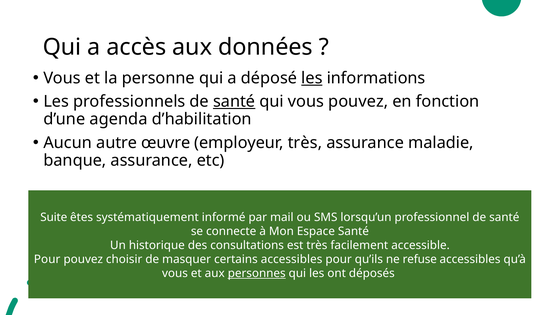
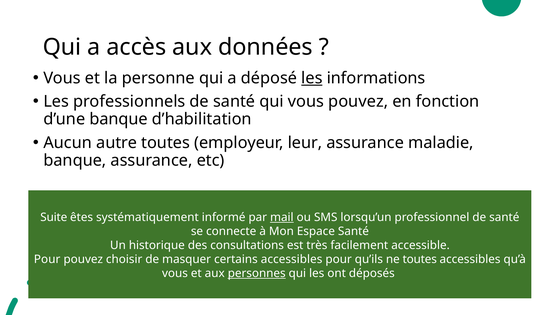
santé underline: present -> none (234, 102)
d’une agenda: agenda -> banque (119, 119)
autre œuvre: œuvre -> toutes (166, 143)
employeur très: très -> leur (305, 143)
mail underline: none -> present (282, 217)
ne refuse: refuse -> toutes (420, 259)
